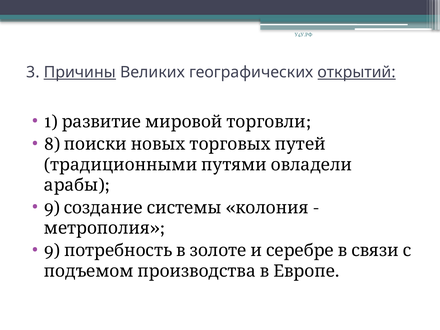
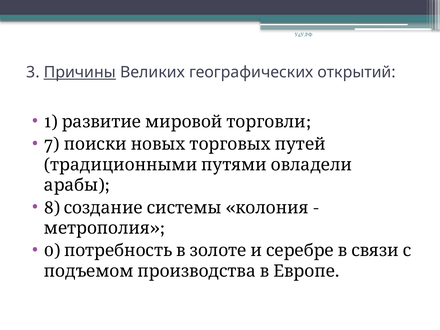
открытий underline: present -> none (357, 72)
8: 8 -> 7 (52, 144)
9: 9 -> 8 (52, 208)
9: 9 -> 0 (52, 251)
